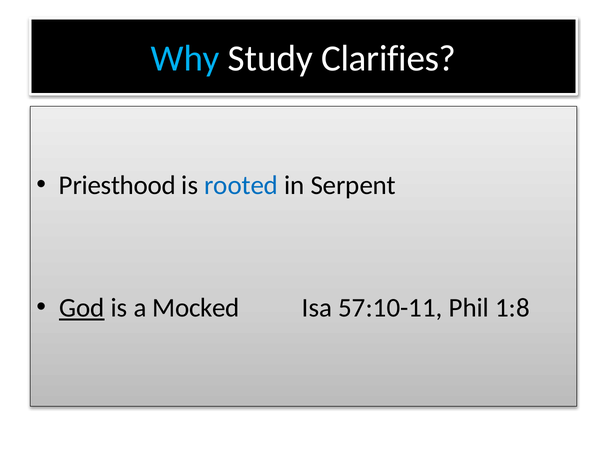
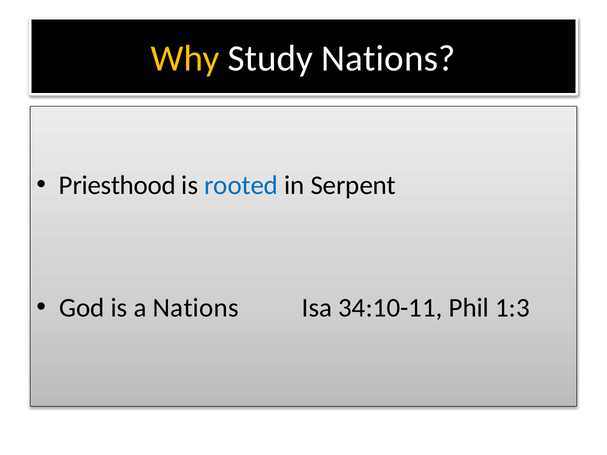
Why colour: light blue -> yellow (185, 59)
Study Clarifies: Clarifies -> Nations (388, 59)
God underline: present -> none (82, 308)
a Mocked: Mocked -> Nations (196, 308)
57:10-11: 57:10-11 -> 34:10-11 (390, 308)
1:8: 1:8 -> 1:3 (513, 308)
